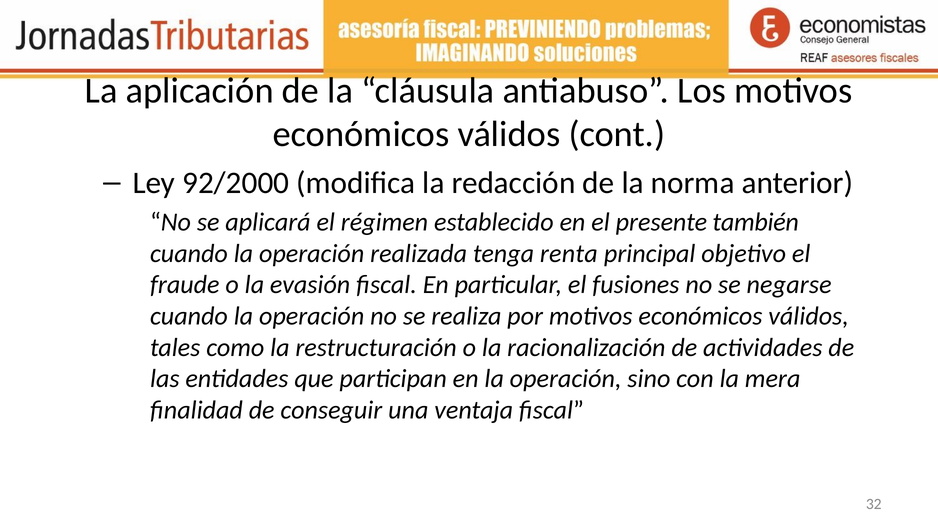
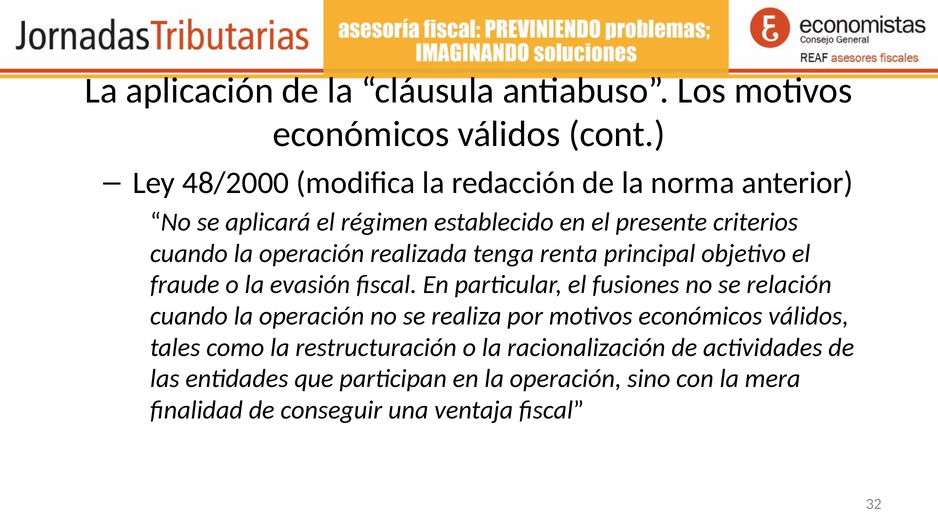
92/2000: 92/2000 -> 48/2000 (236, 183)
también: también -> criterios (756, 222)
negarse: negarse -> relación (789, 285)
